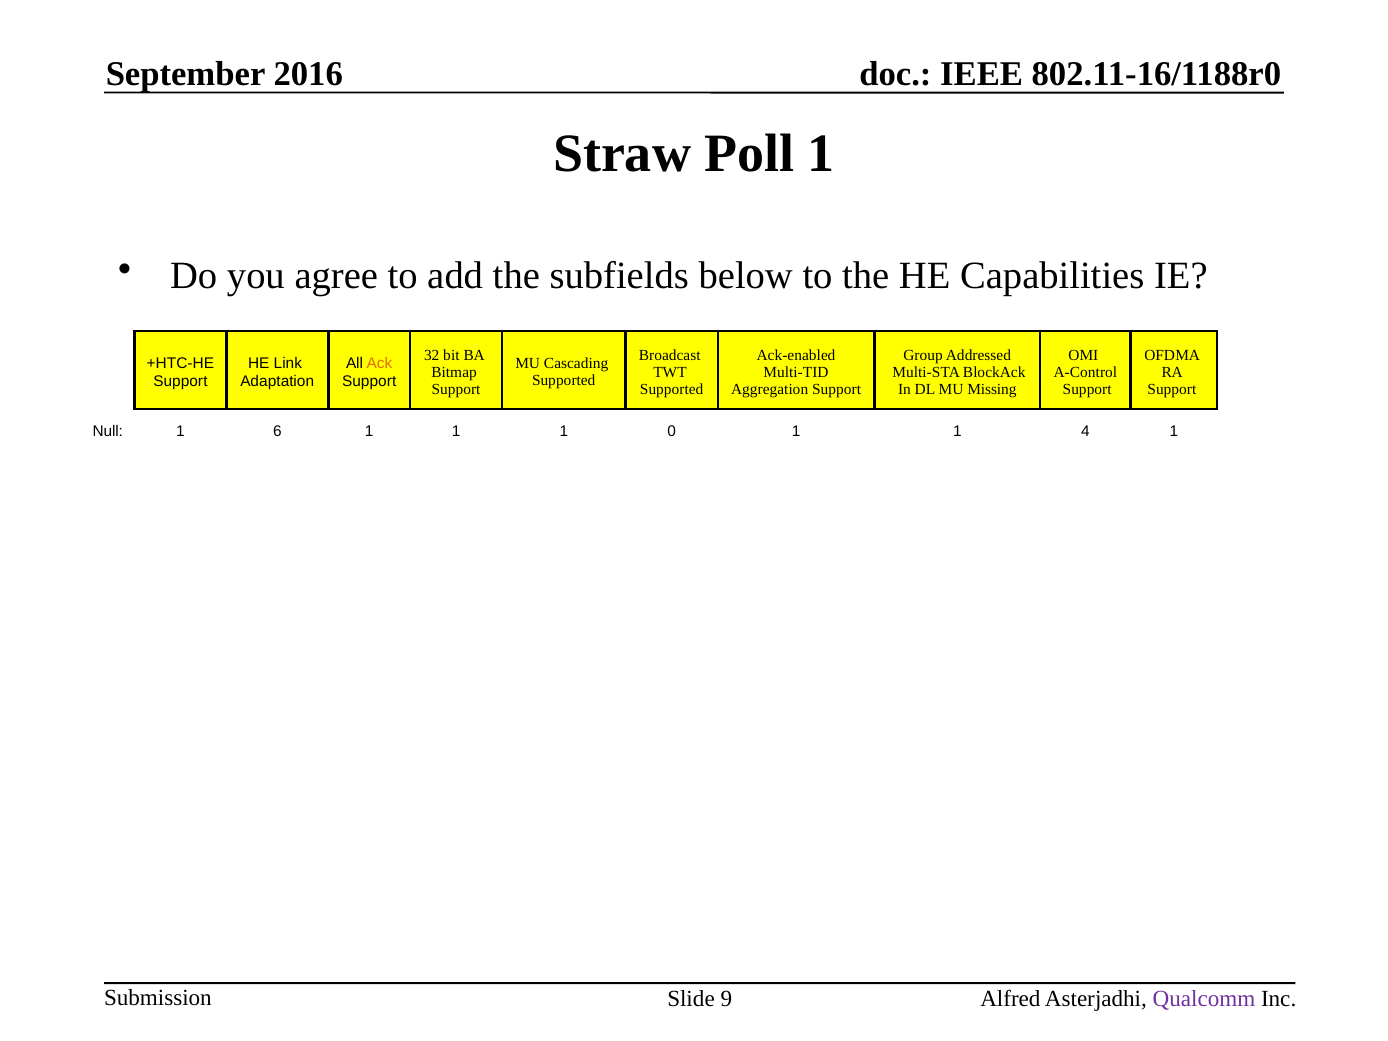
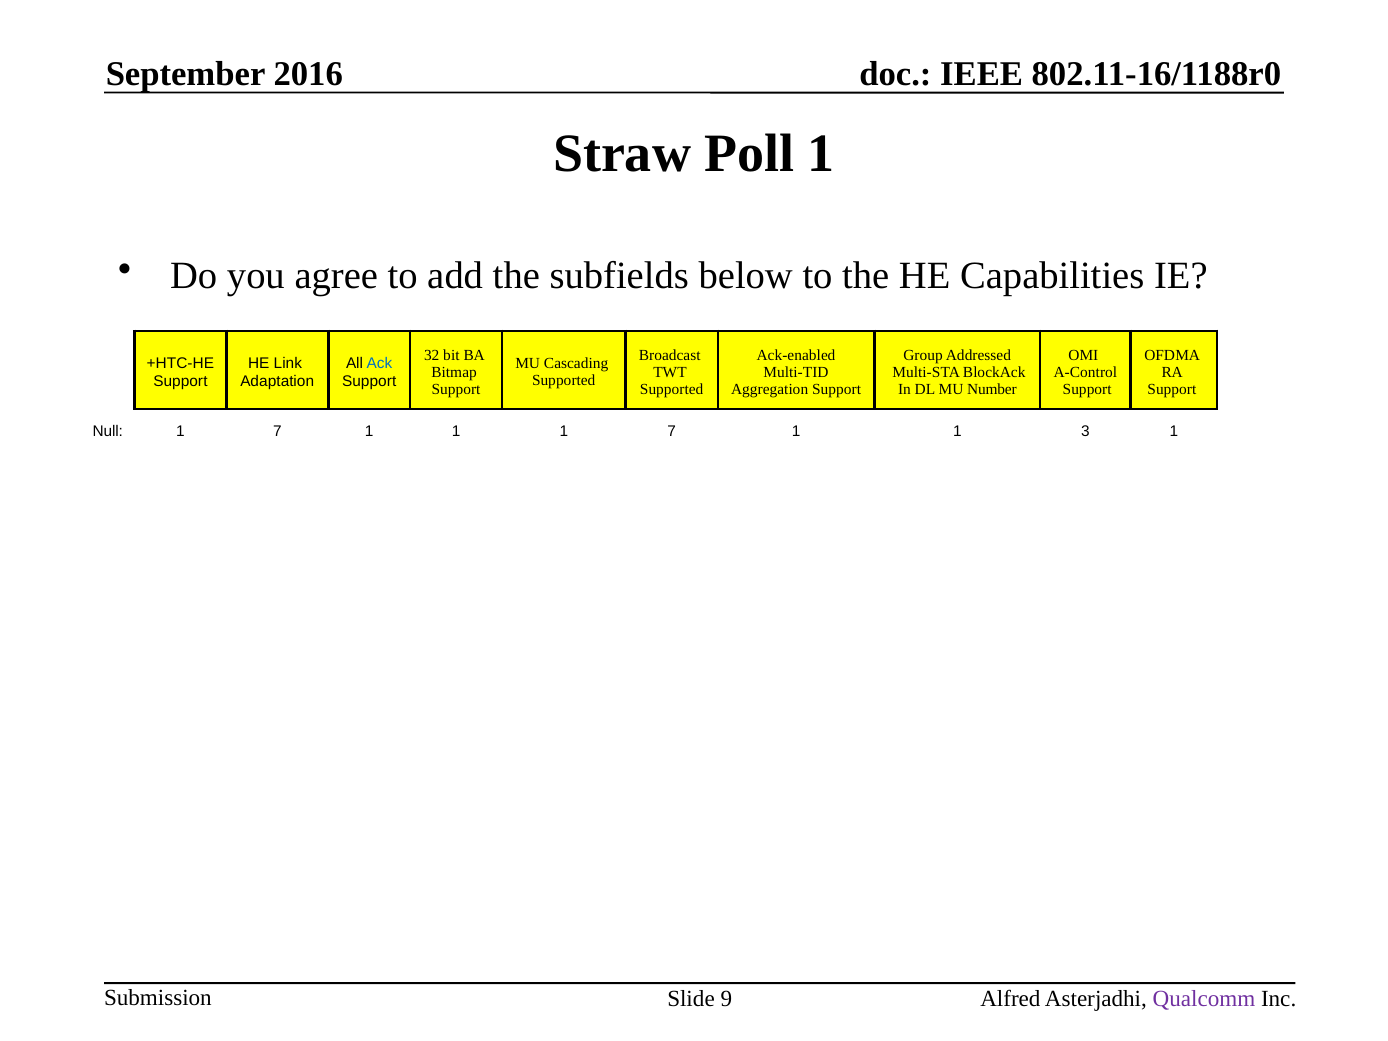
Ack colour: orange -> blue (379, 364)
Missing: Missing -> Number (992, 389)
6: 6 -> 7 (277, 432)
1 1 0: 0 -> 7 (672, 432)
4: 4 -> 3 (1085, 432)
